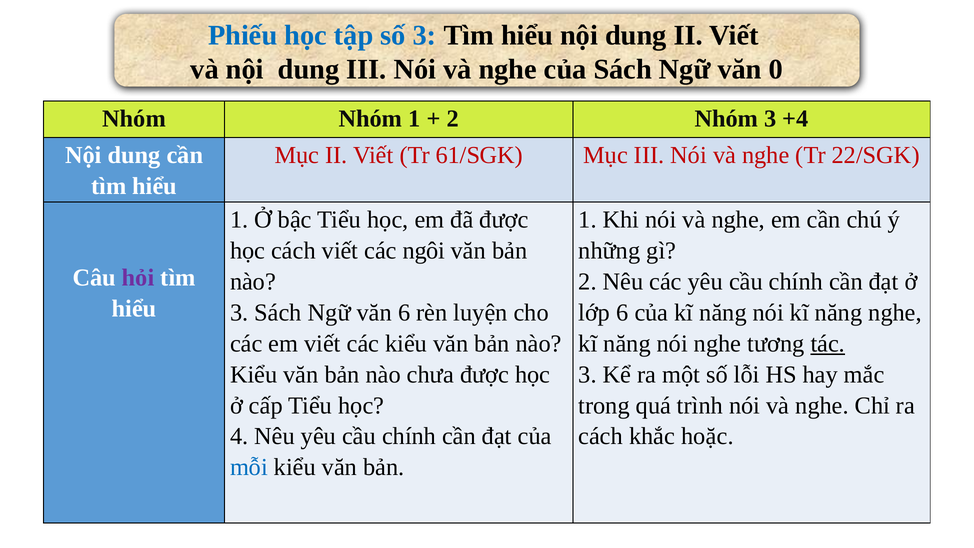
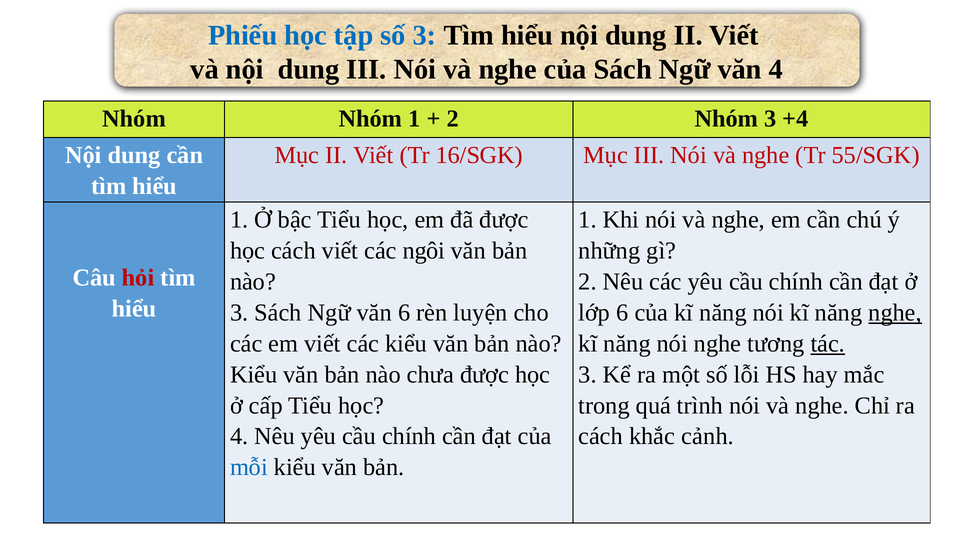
văn 0: 0 -> 4 (776, 69)
61/SGK: 61/SGK -> 16/SGK (479, 155)
22/SGK: 22/SGK -> 55/SGK (876, 155)
hỏi colour: purple -> red (138, 278)
nghe underline: none -> present (895, 313)
hoặc: hoặc -> cảnh (708, 436)
